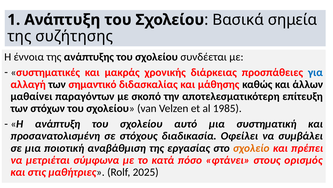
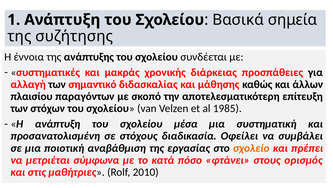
για colour: blue -> black (315, 72)
μαθαίνει: μαθαίνει -> πλαισίου (32, 96)
αυτό: αυτό -> μέσα (186, 124)
2025: 2025 -> 2010 (146, 172)
